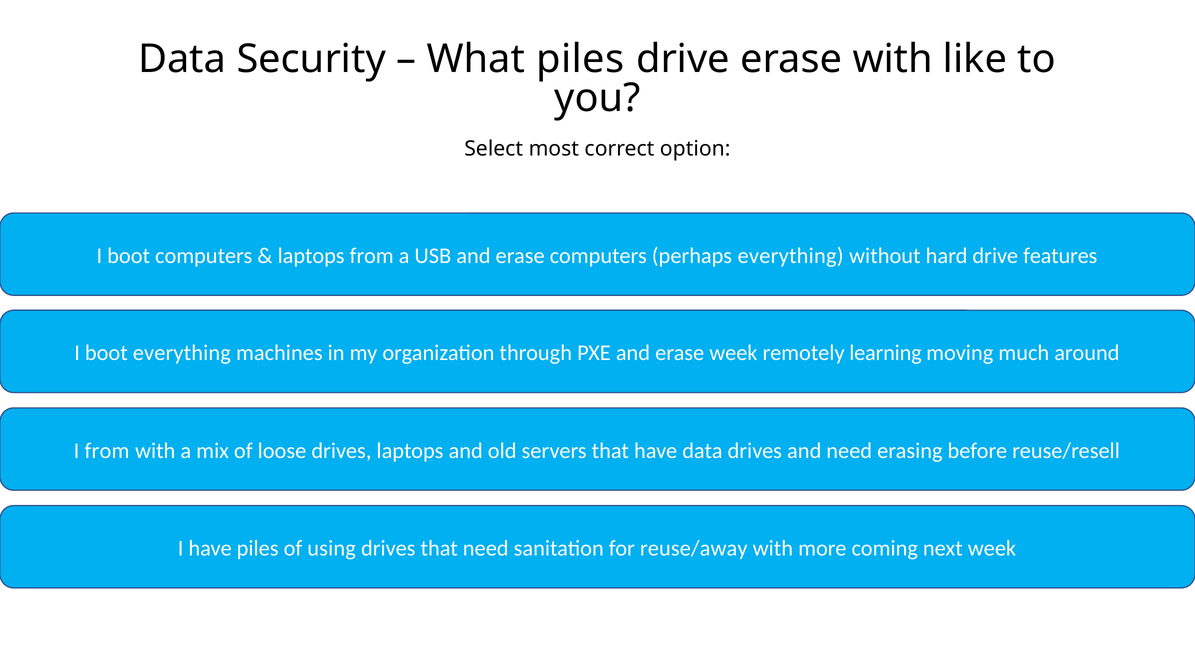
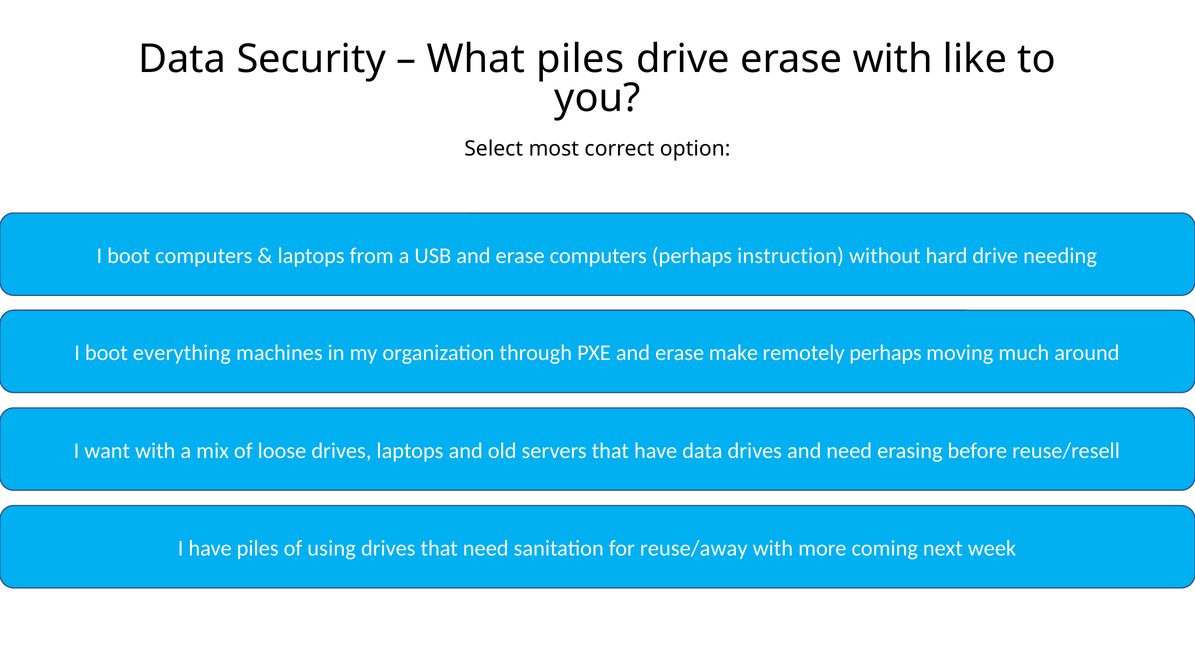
perhaps everything: everything -> instruction (791, 256)
features: features -> needing (1060, 256)
erase week: week -> make (733, 353)
remotely learning: learning -> perhaps (885, 353)
I from: from -> want (107, 451)
